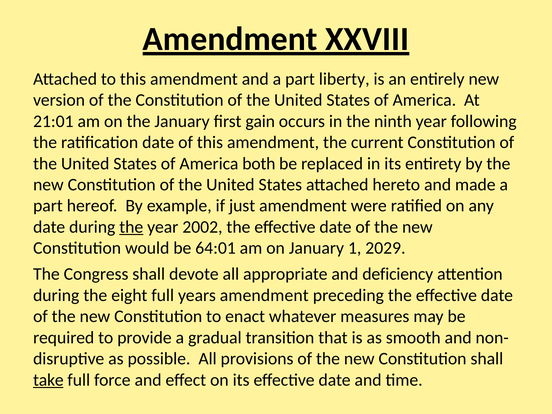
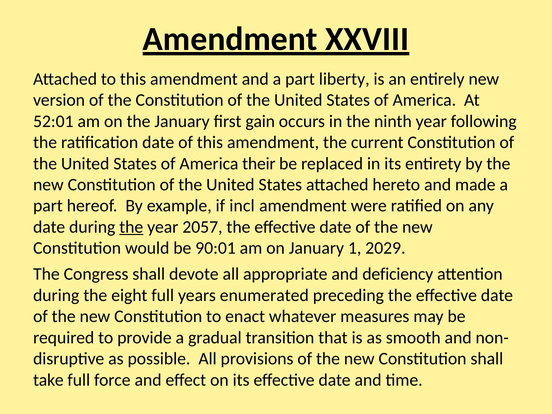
21:01: 21:01 -> 52:01 (53, 121)
both: both -> their (259, 164)
just: just -> incl (242, 206)
2002: 2002 -> 2057 (202, 227)
64:01: 64:01 -> 90:01 (216, 248)
years amendment: amendment -> enumerated (264, 295)
take underline: present -> none (48, 380)
